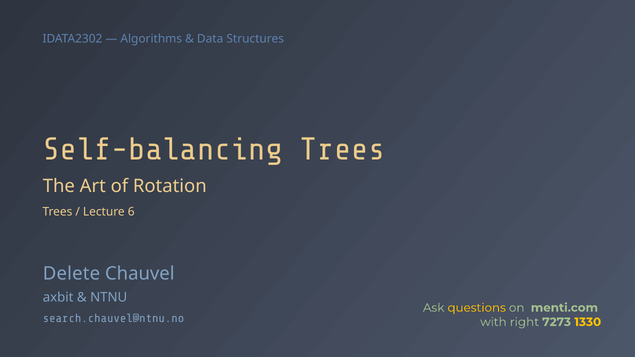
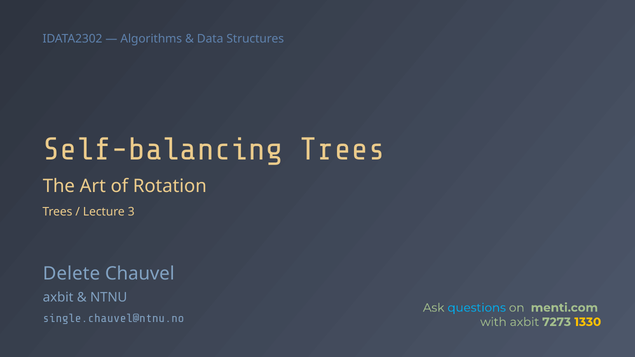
6: 6 -> 3 (131, 212)
questions colour: yellow -> light blue (477, 308)
search.chauvel@ntnu.no: search.chauvel@ntnu.no -> single.chauvel@ntnu.no (113, 318)
with right: right -> axbit (524, 322)
